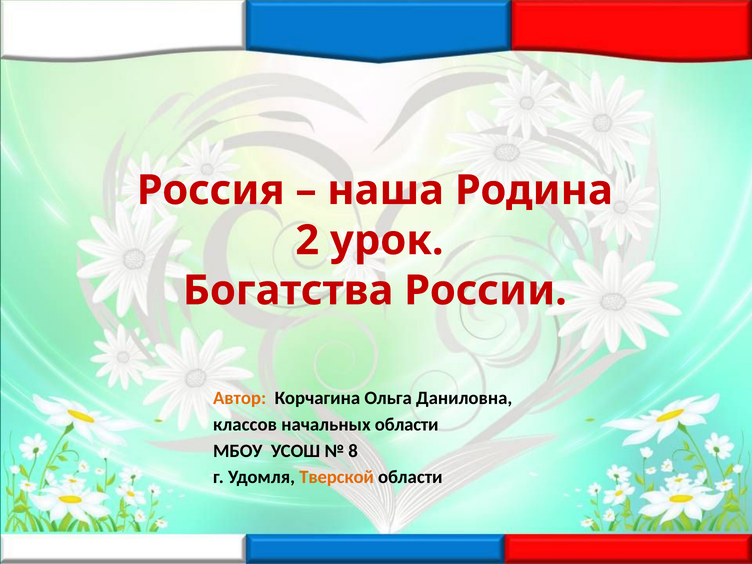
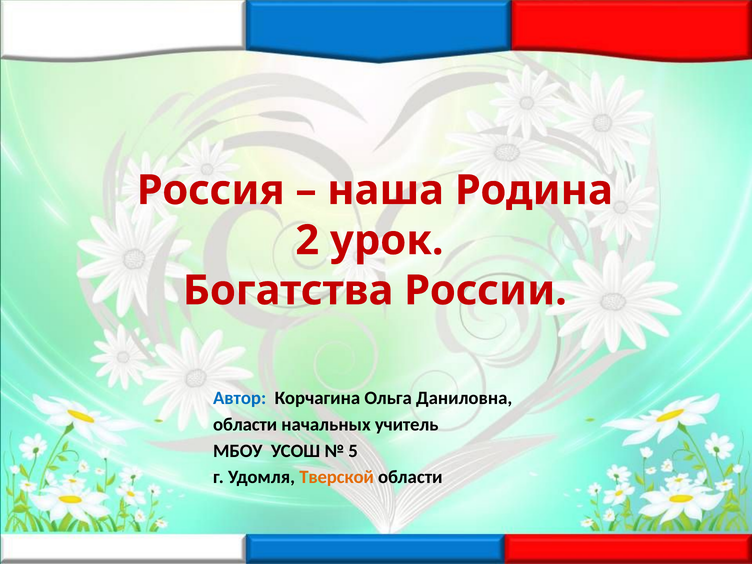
Автор colour: orange -> blue (240, 398)
классов: классов -> области (245, 424)
начальных области: области -> учитель (407, 424)
8: 8 -> 5 (353, 451)
